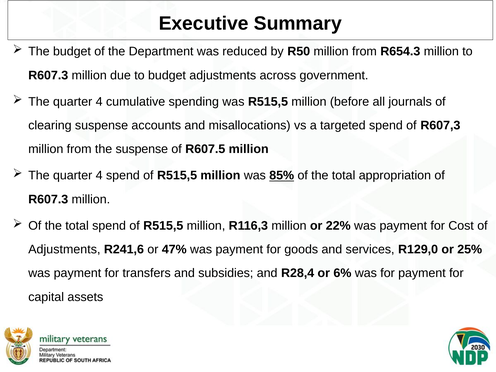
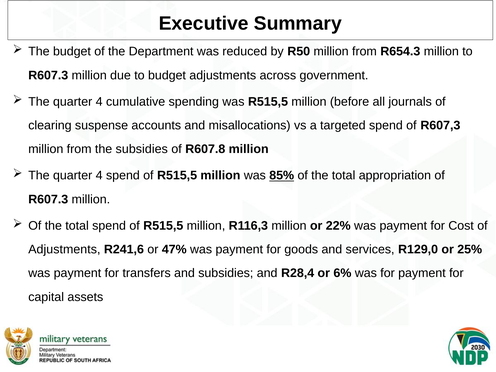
the suspense: suspense -> subsidies (142, 149)
R607.5: R607.5 -> R607.8 (205, 149)
